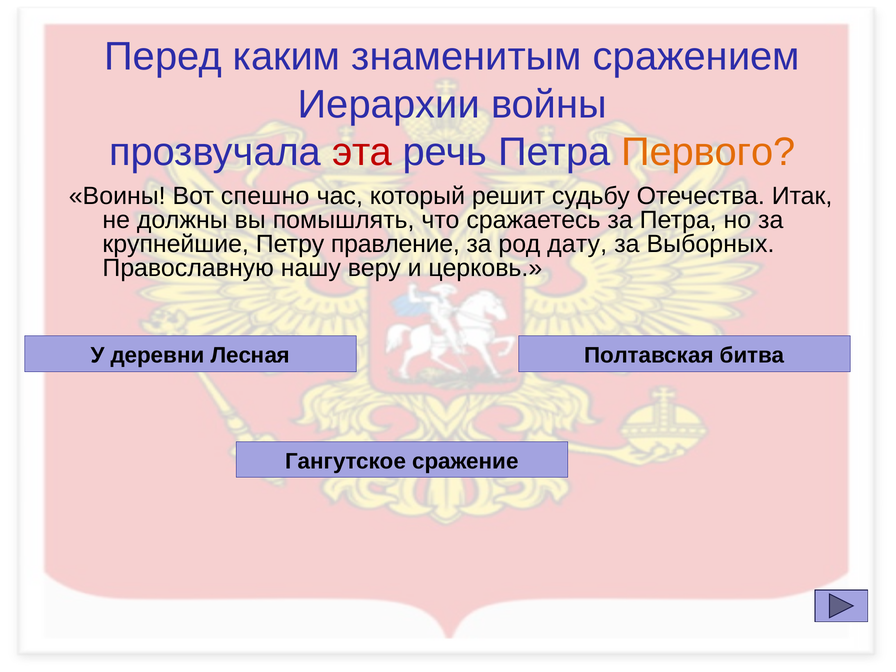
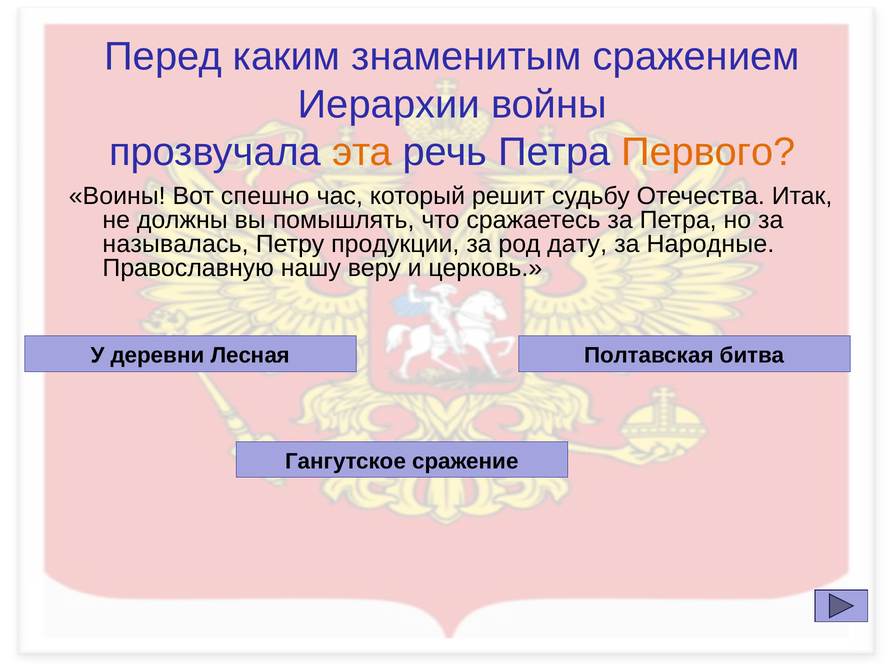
эта colour: red -> orange (362, 152)
крупнейшие: крупнейшие -> называлась (176, 244)
правление: правление -> продукции (395, 244)
Выборных: Выборных -> Народные (710, 244)
